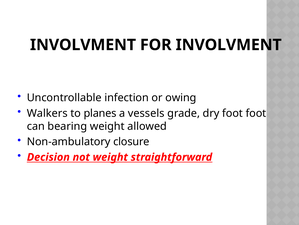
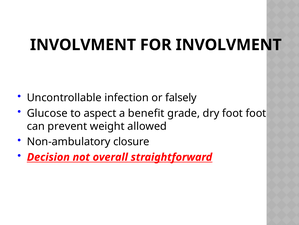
owing: owing -> falsely (181, 97)
Walkers: Walkers -> Glucose (47, 113)
planes: planes -> aspect (100, 113)
vessels: vessels -> benefit (146, 113)
bearing: bearing -> prevent (67, 126)
not weight: weight -> overall (110, 157)
